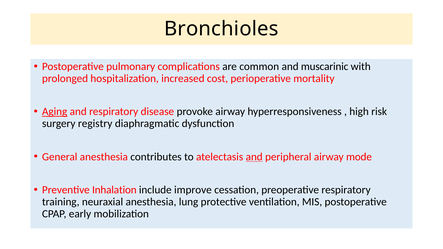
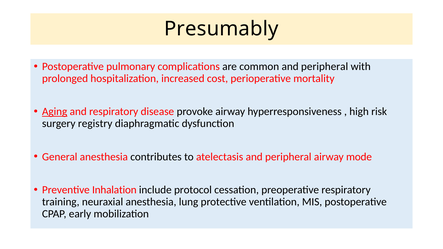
Bronchioles: Bronchioles -> Presumably (221, 29)
common and muscarinic: muscarinic -> peripheral (325, 67)
and underline: present -> none (254, 157)
improve: improve -> protocol (193, 190)
